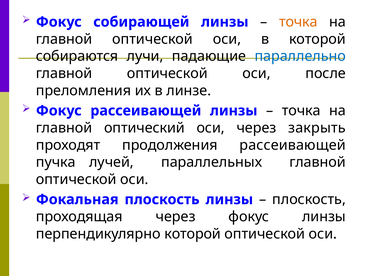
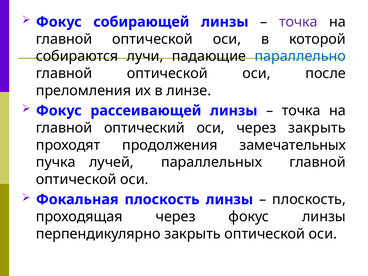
точка colour: orange -> purple (298, 22)
продолжения рассеивающей: рассеивающей -> замечательных (293, 145)
перпендикулярно которой: которой -> закрыть (193, 234)
